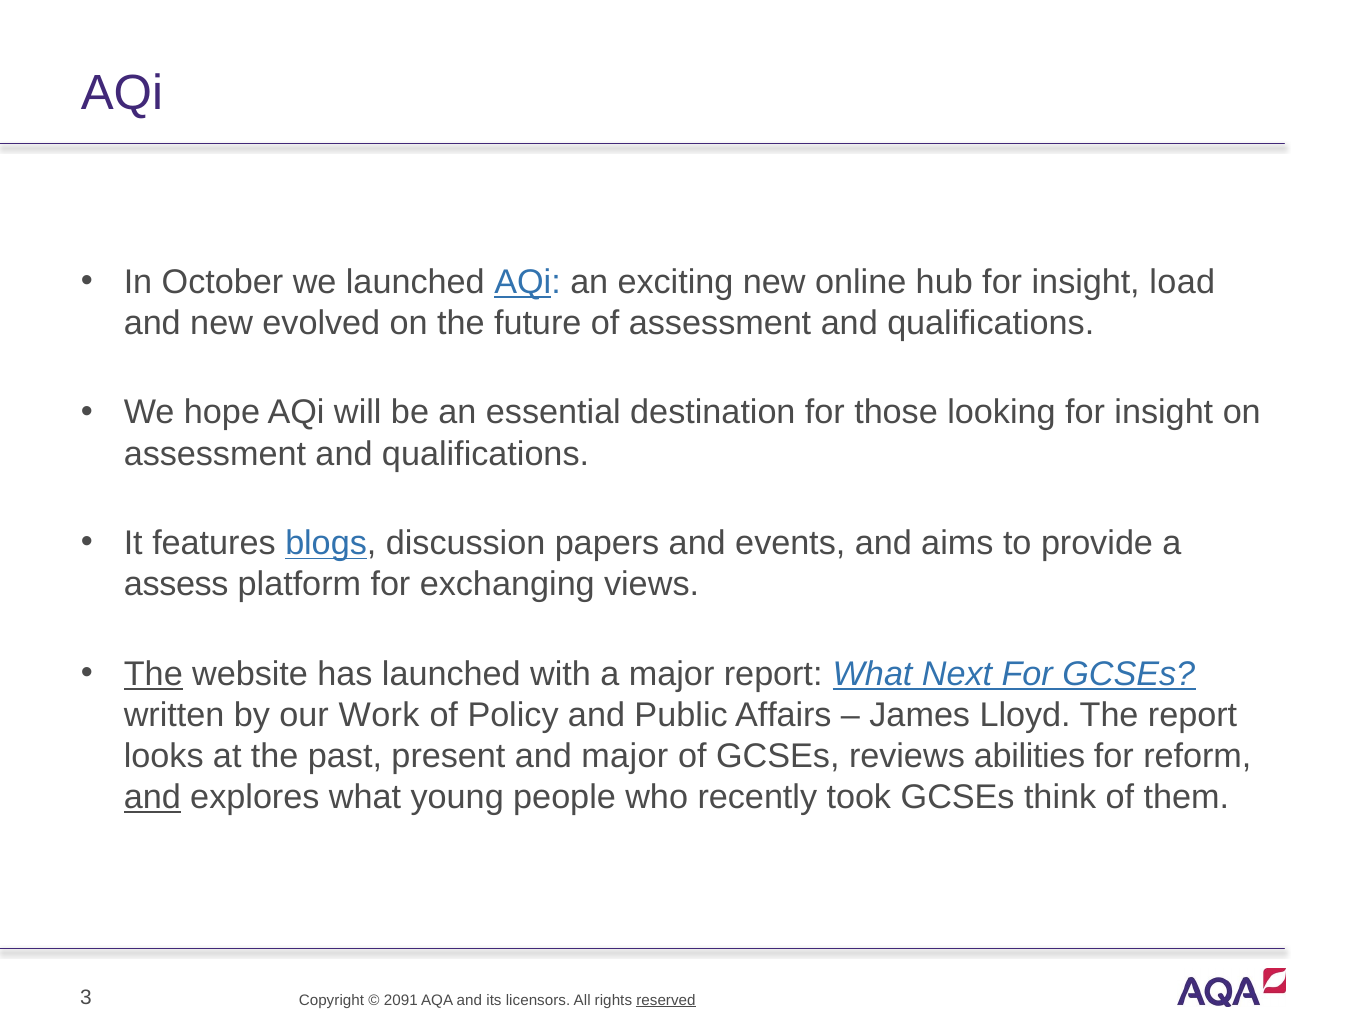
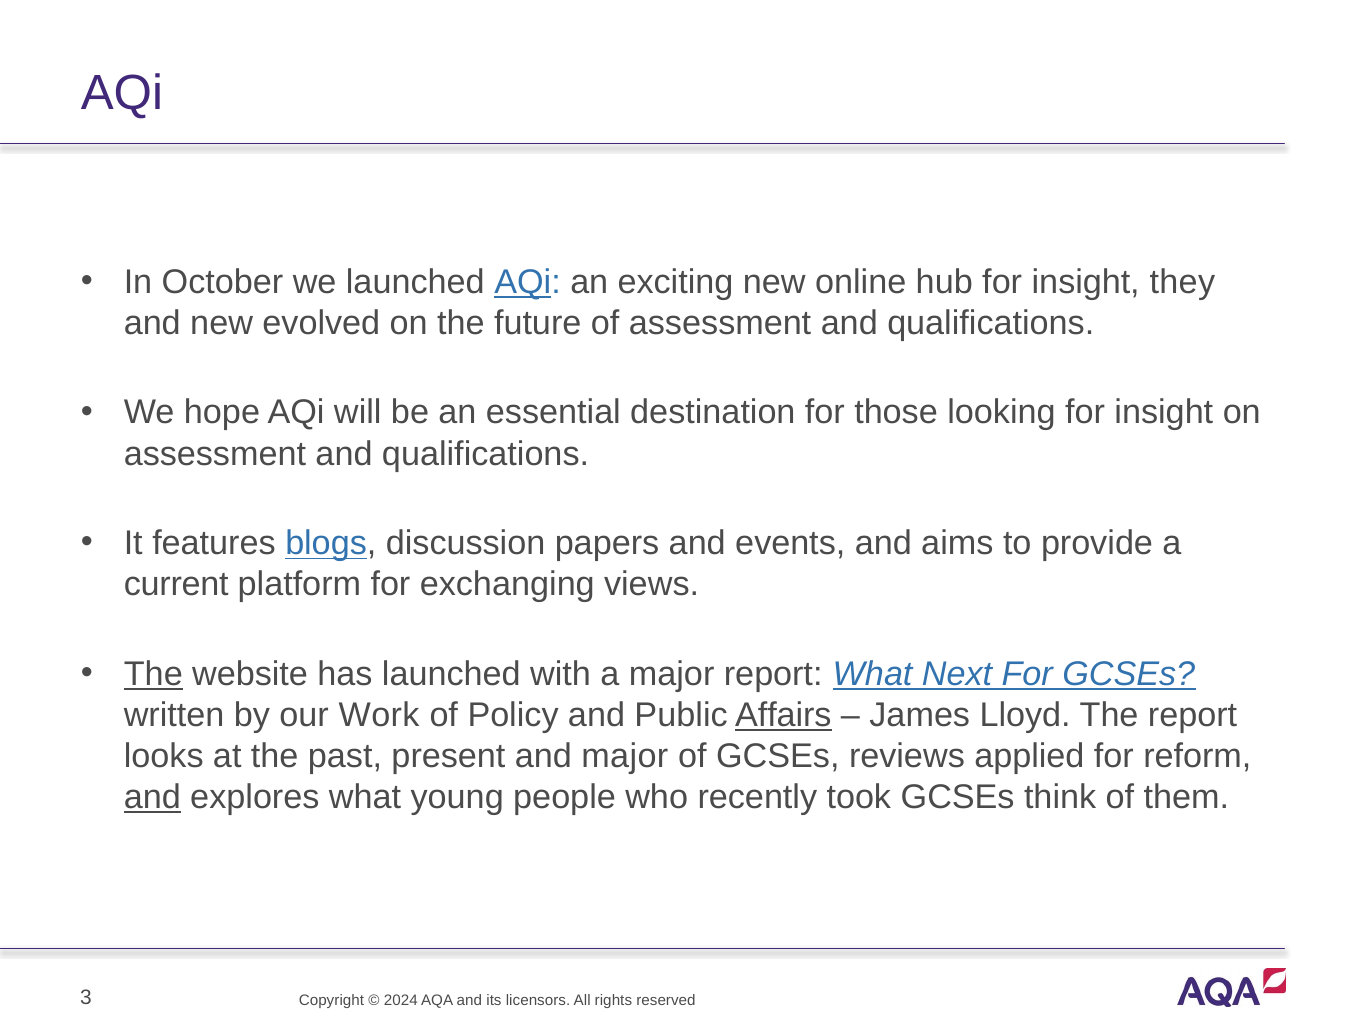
load: load -> they (1182, 282)
assess: assess -> current (176, 584)
Affairs underline: none -> present (783, 715)
abilities: abilities -> applied (1029, 756)
2091: 2091 -> 2024 (401, 1000)
reserved underline: present -> none (666, 1000)
